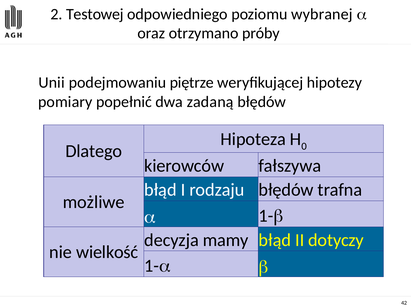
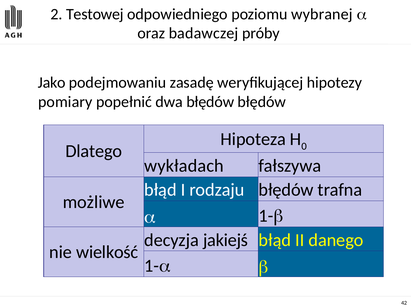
otrzymano: otrzymano -> badawczej (204, 33)
Unii: Unii -> Jako (52, 83)
piętrze: piętrze -> zasadę (192, 83)
dwa zadaną: zadaną -> błędów (210, 102)
kierowców: kierowców -> wykładach (184, 166)
mamy: mamy -> jakiejś (226, 240)
dotyczy: dotyczy -> danego (336, 240)
